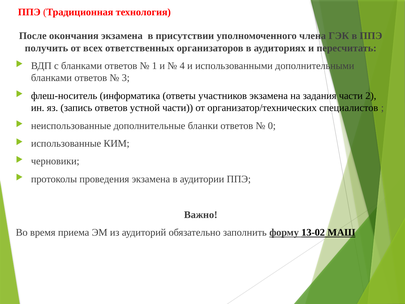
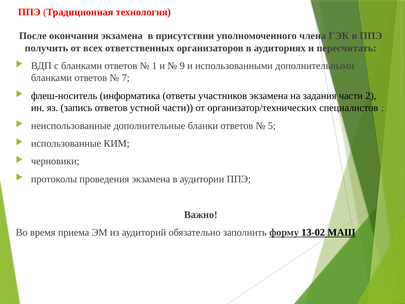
4: 4 -> 9 (182, 66)
3: 3 -> 7 (126, 78)
0: 0 -> 5 (272, 126)
